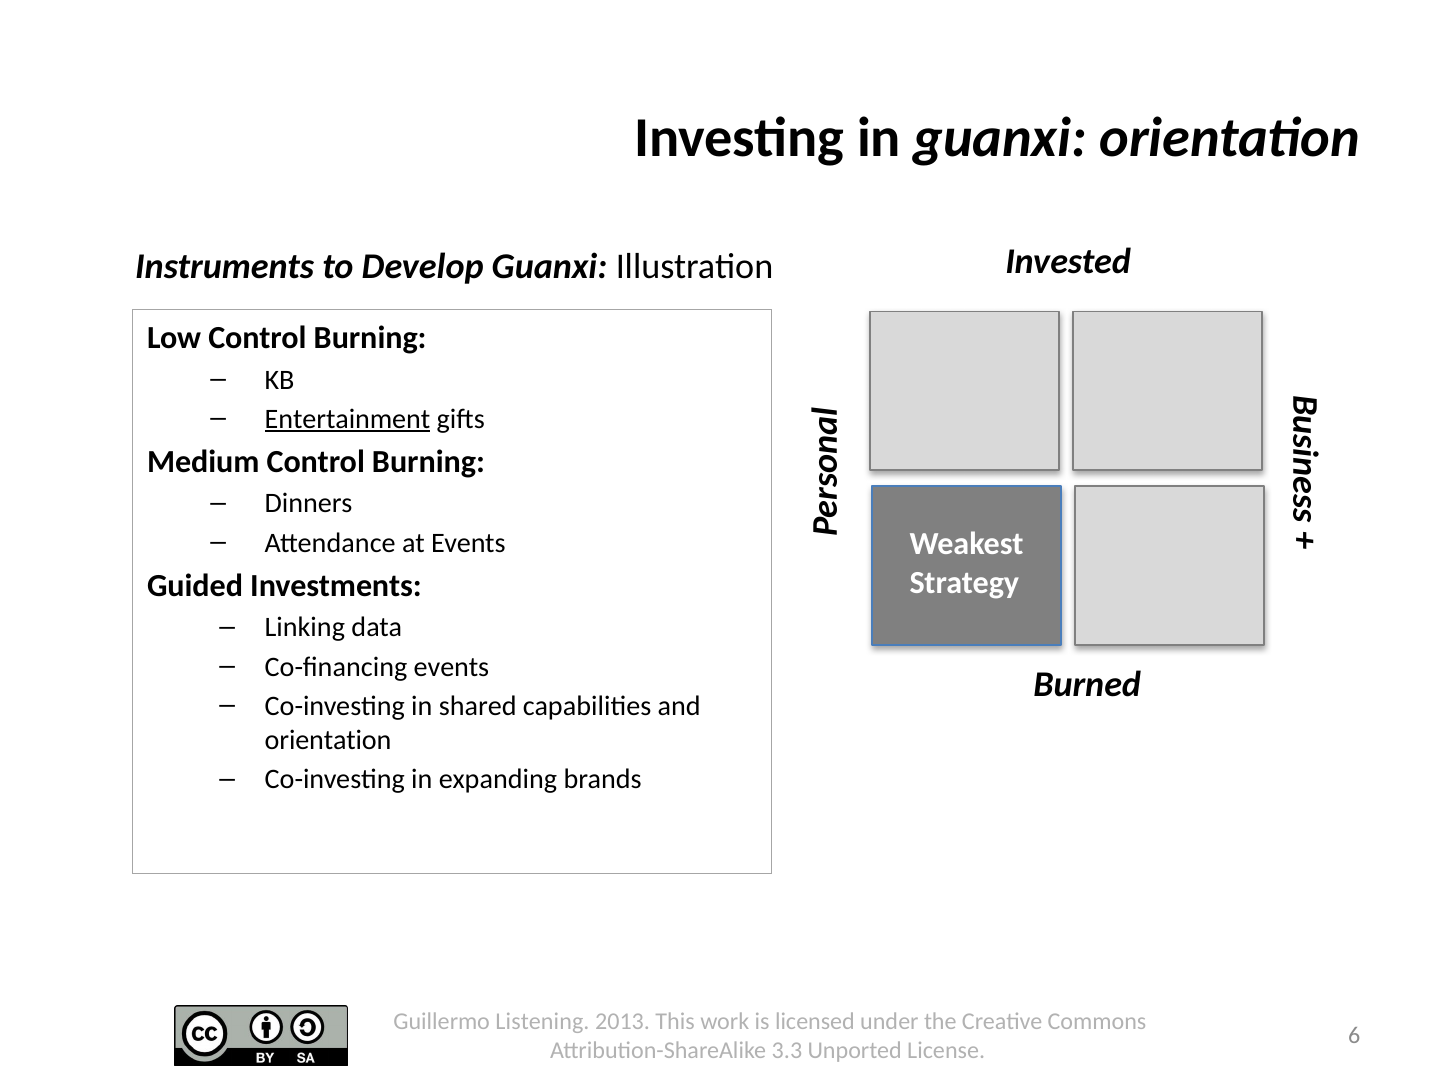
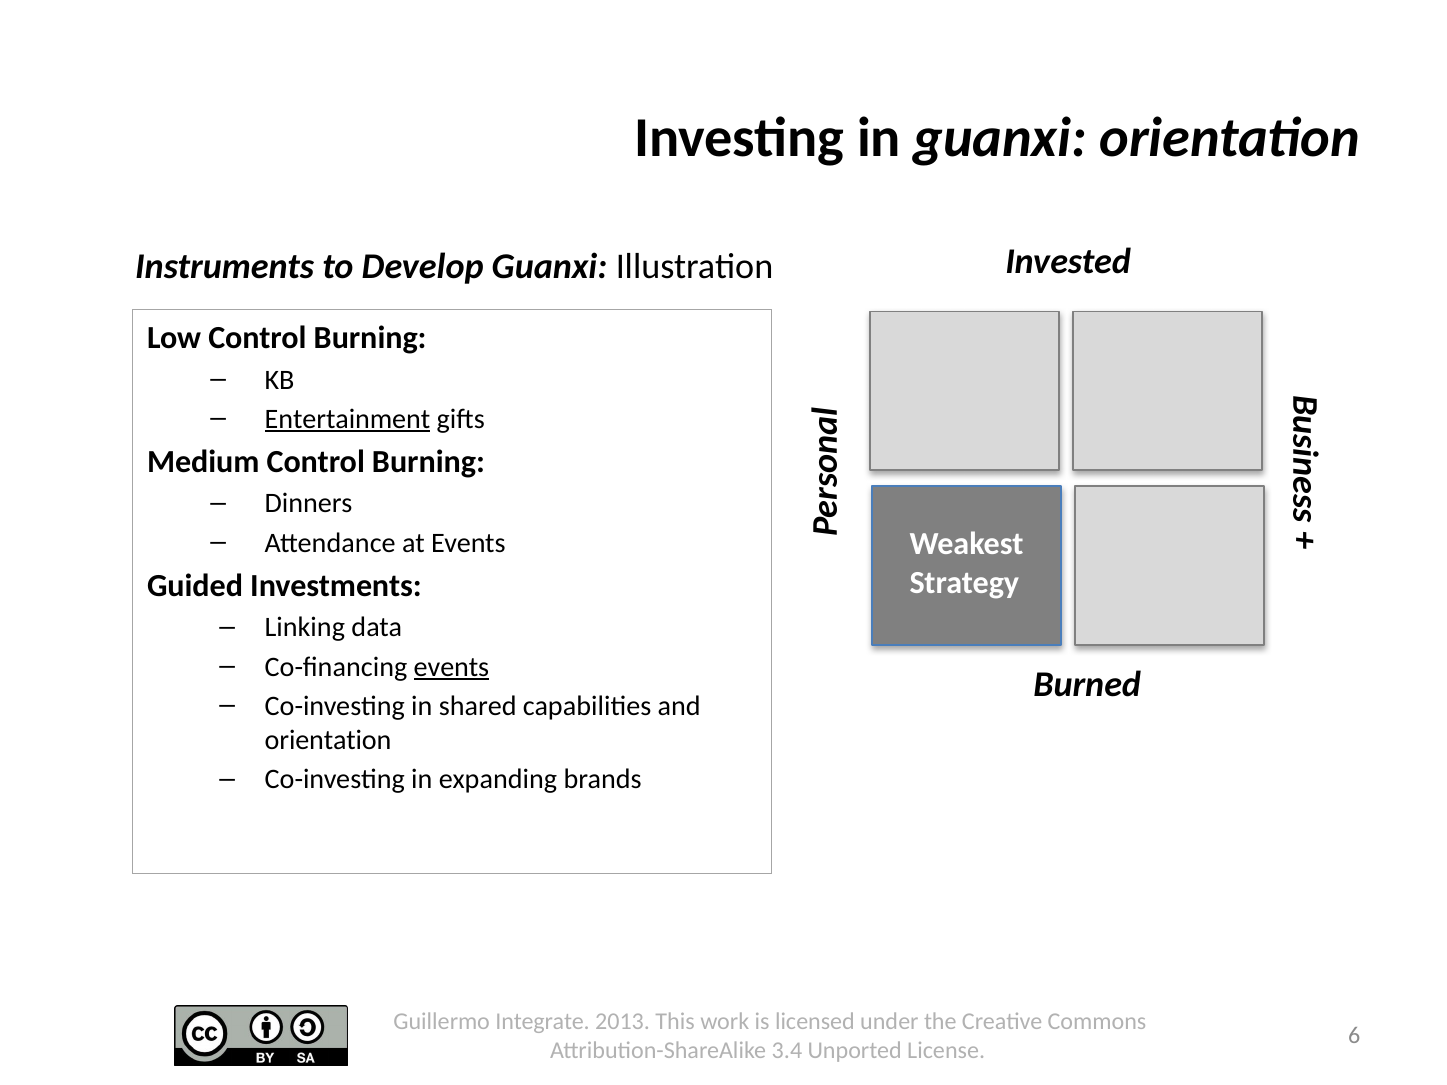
events underline: none -> present (451, 667)
Listening: Listening -> Integrate (543, 1022)
3.3: 3.3 -> 3.4 (787, 1051)
